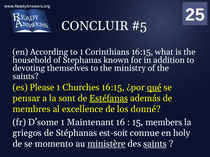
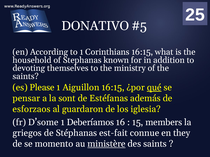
CONCLUIR: CONCLUIR -> DONATIVO (95, 26)
Churches: Churches -> Aiguillon (81, 88)
Estéfanas underline: present -> none (109, 99)
membres: membres -> esforzaos (32, 109)
excellence: excellence -> guardaron (83, 109)
donné: donné -> iglesia (146, 109)
Maintenant: Maintenant -> Deberíamos (90, 123)
est-soit: est-soit -> est-fait (113, 133)
holy: holy -> they (182, 133)
saints underline: present -> none (155, 144)
